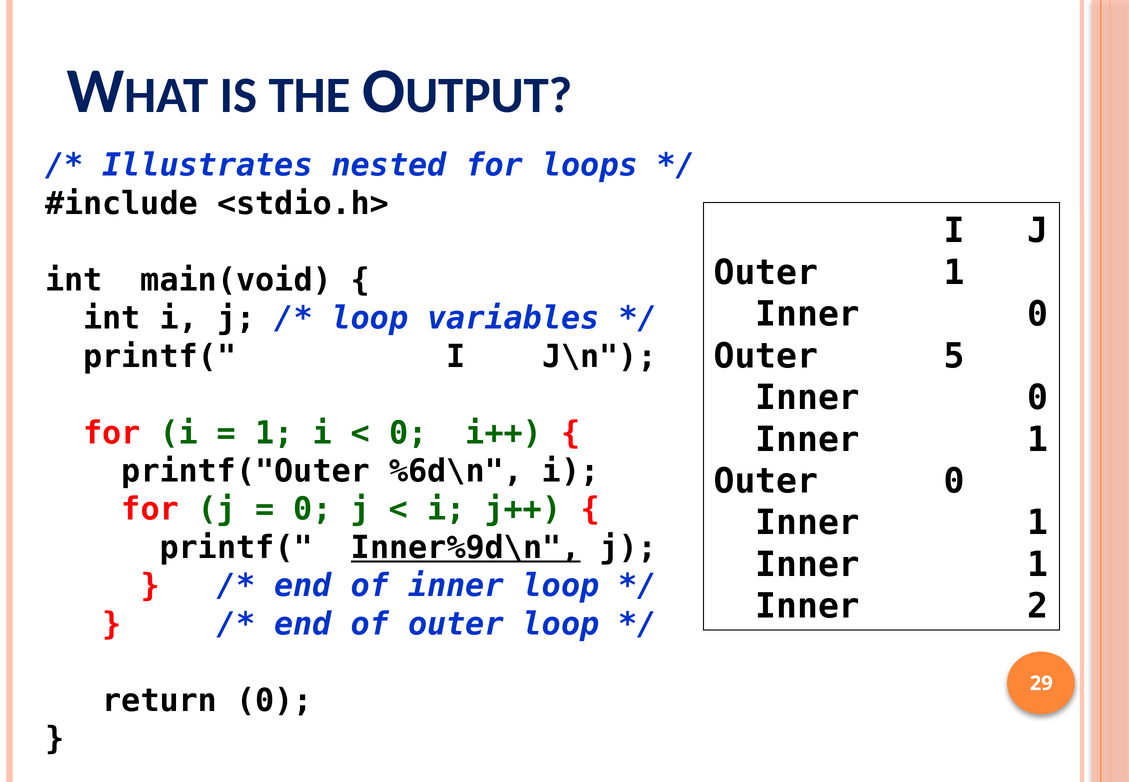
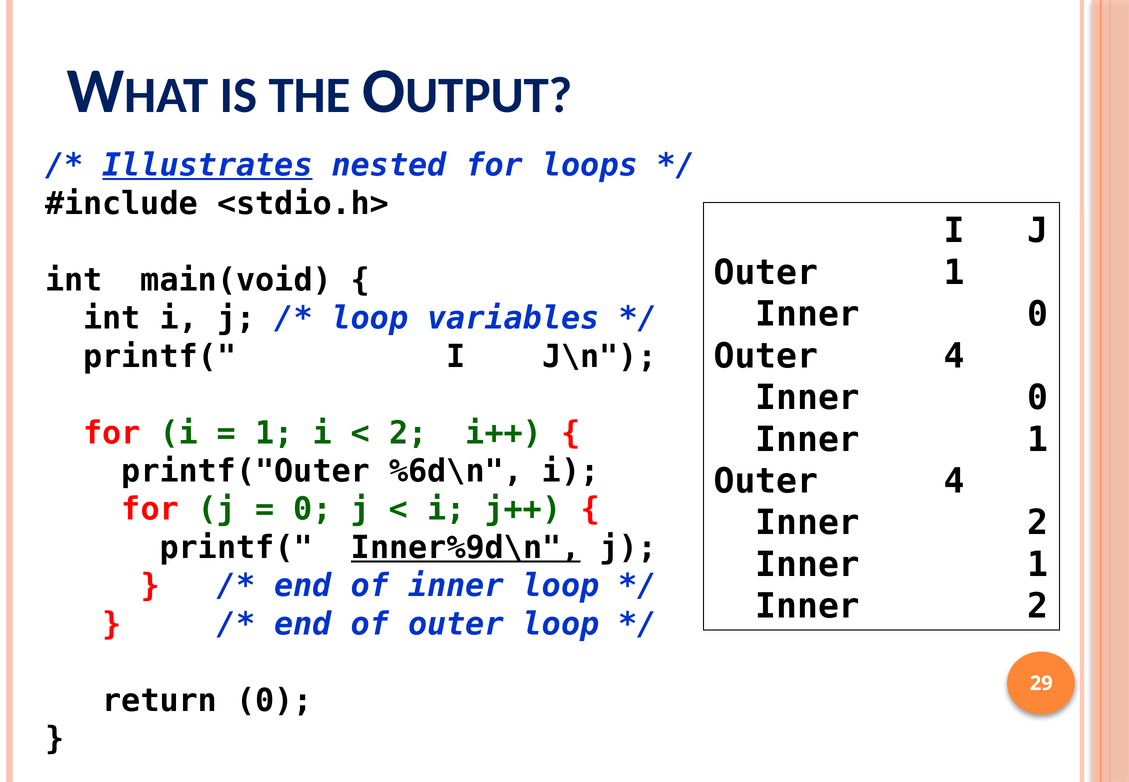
Illustrates underline: none -> present (208, 165)
5: 5 -> 4 (954, 356)
0: 0 -> 2 (408, 433)
0: 0 -> 4 (954, 481)
1: 1 -> 2 (1038, 523)
